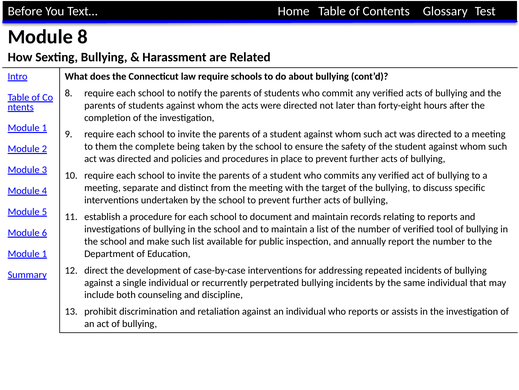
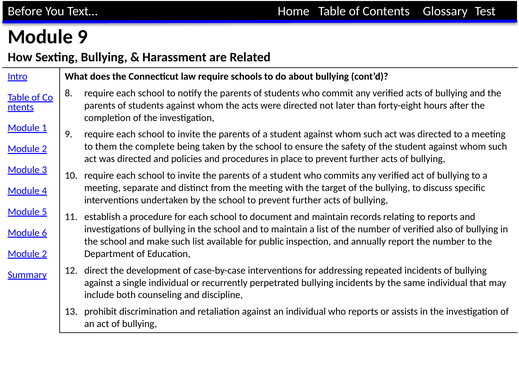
Module 8: 8 -> 9 (83, 37)
tool: tool -> also (445, 229)
1: 1 -> 2 (44, 253)
